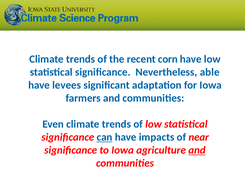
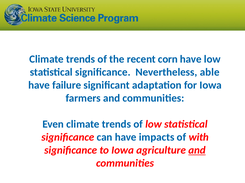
levees: levees -> failure (67, 85)
can underline: present -> none (105, 138)
near: near -> with (199, 138)
